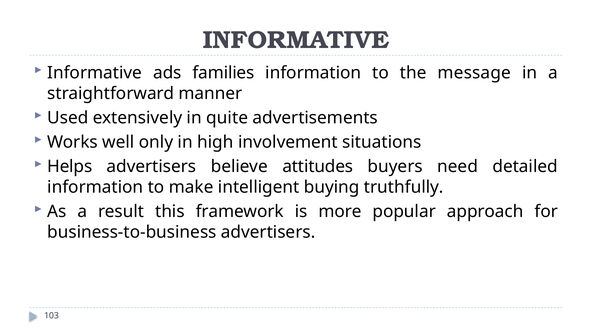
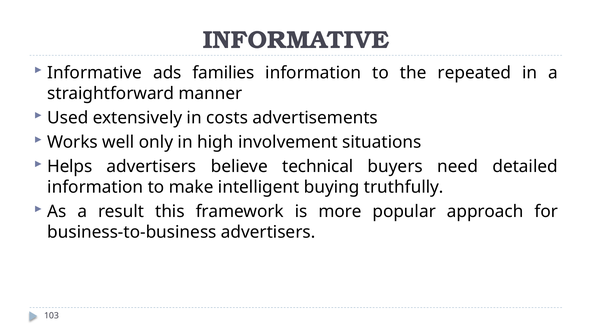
message: message -> repeated (474, 73)
quite: quite -> costs (227, 118)
attitudes: attitudes -> technical (318, 167)
